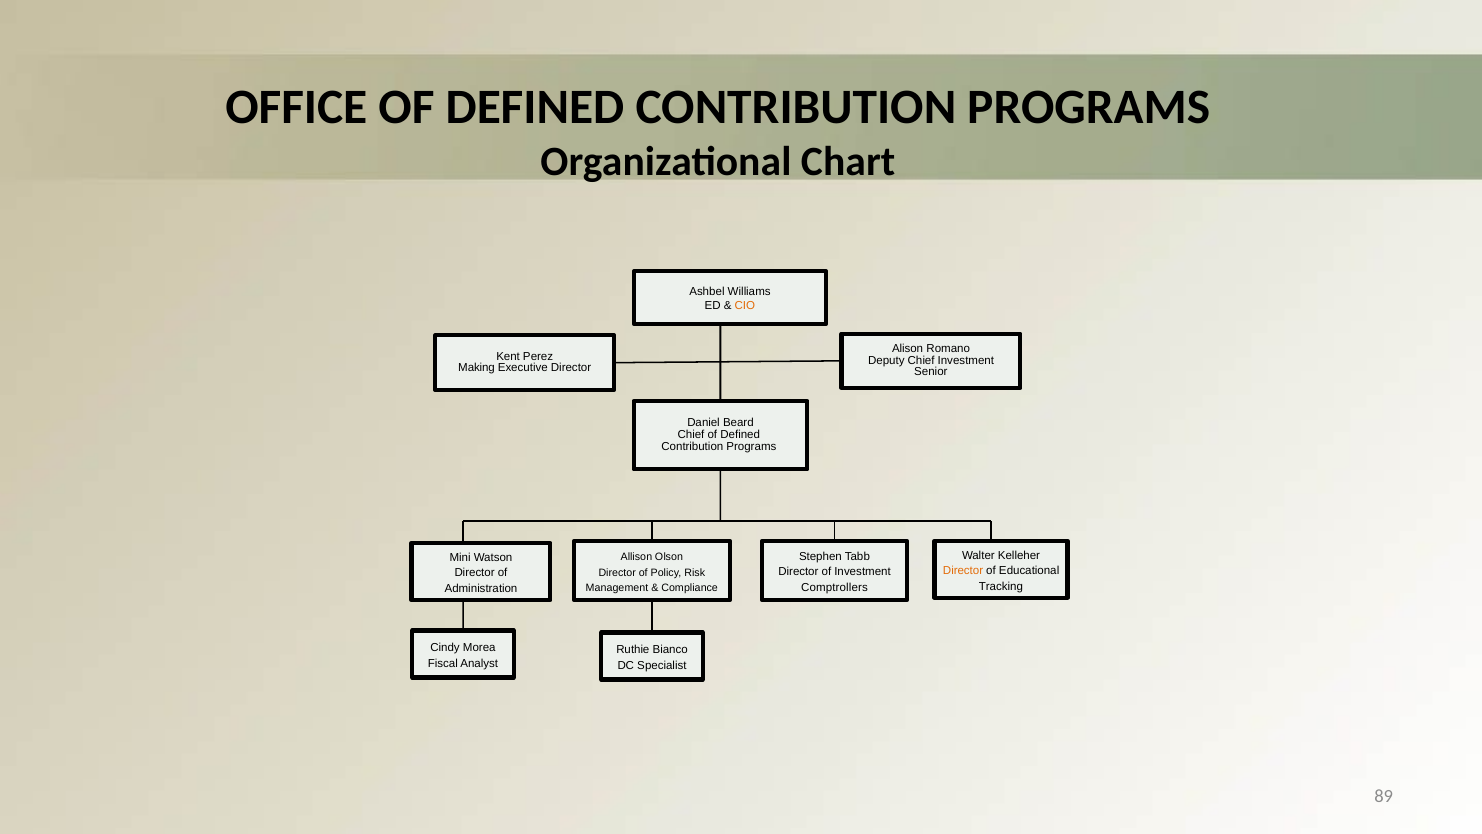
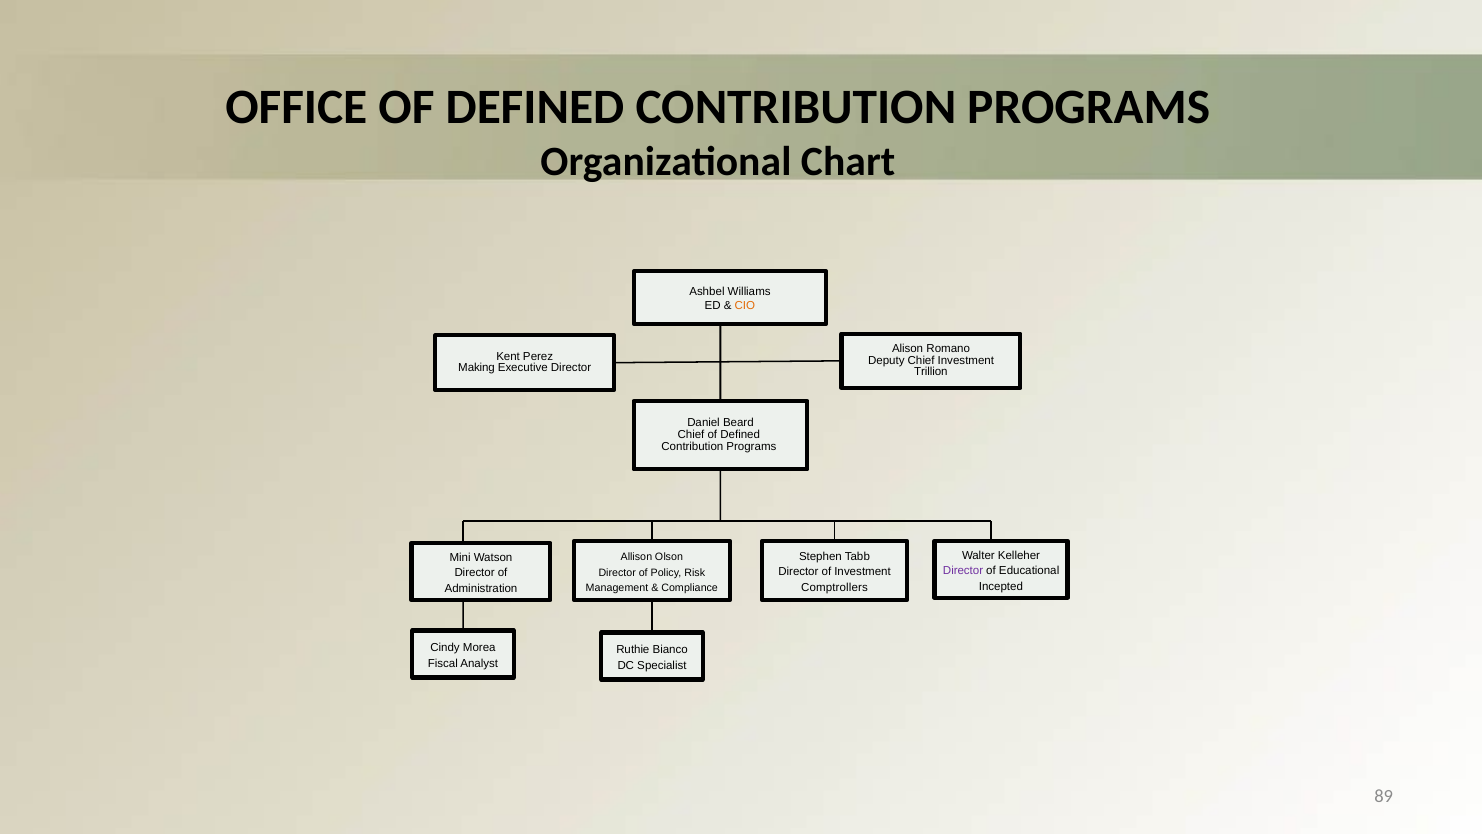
Senior: Senior -> Trillion (931, 372)
Director colour: orange -> purple (963, 571)
Tracking: Tracking -> Incepted (1001, 586)
